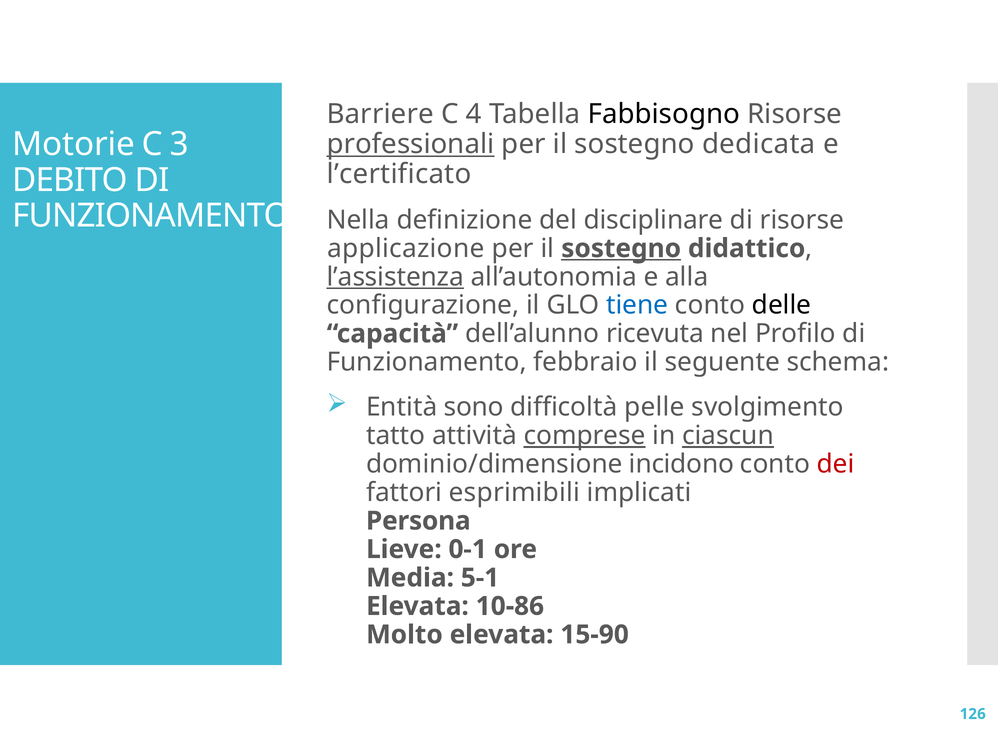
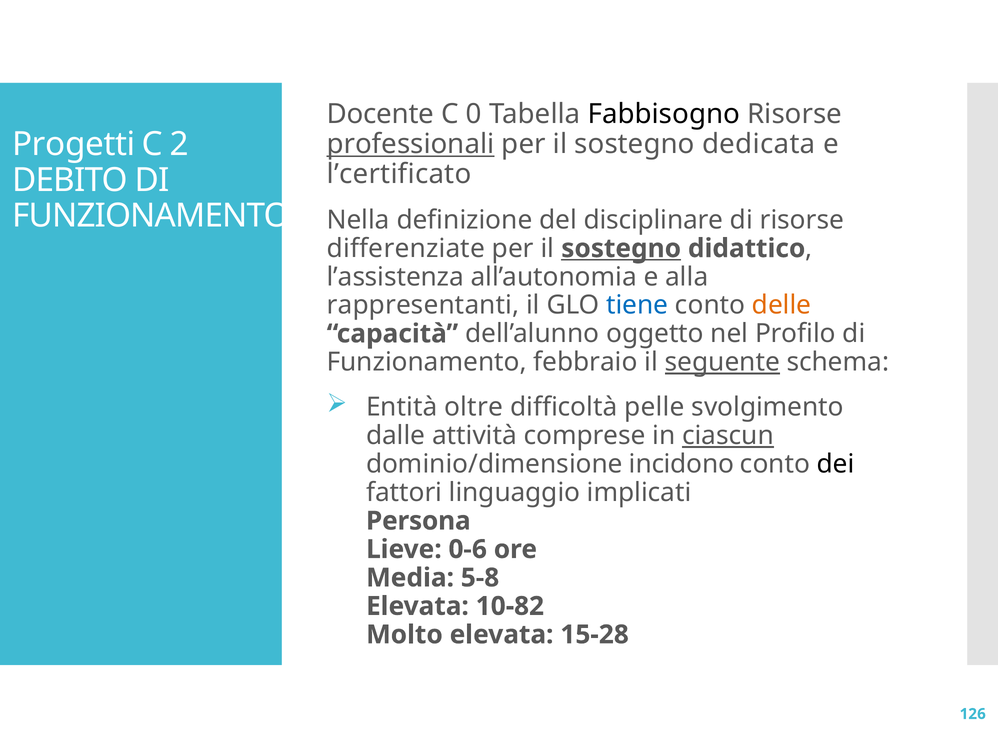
Barriere: Barriere -> Docente (380, 114)
4: 4 -> 0 (474, 114)
Motorie: Motorie -> Progetti (74, 144)
3: 3 -> 2 (179, 144)
applicazione: applicazione -> differenziate (406, 248)
l’assistenza underline: present -> none (395, 277)
configurazione: configurazione -> rappresentanti (423, 305)
delle colour: black -> orange (782, 305)
ricevuta: ricevuta -> oggetto (655, 334)
seguente underline: none -> present (722, 362)
sono: sono -> oltre (474, 407)
tatto: tatto -> dalle (396, 435)
comprese underline: present -> none (585, 435)
dei colour: red -> black (836, 464)
esprimibili: esprimibili -> linguaggio (515, 492)
0-1: 0-1 -> 0-6 (468, 549)
5-1: 5-1 -> 5-8 (480, 577)
10-86: 10-86 -> 10-82 (510, 606)
15-90: 15-90 -> 15-28 (595, 634)
